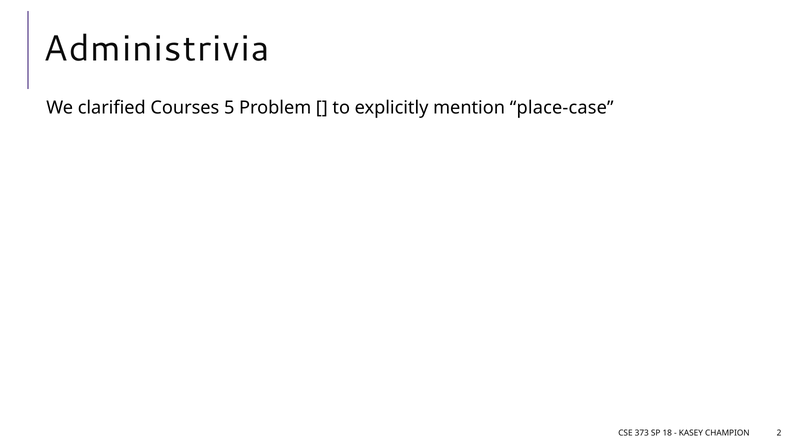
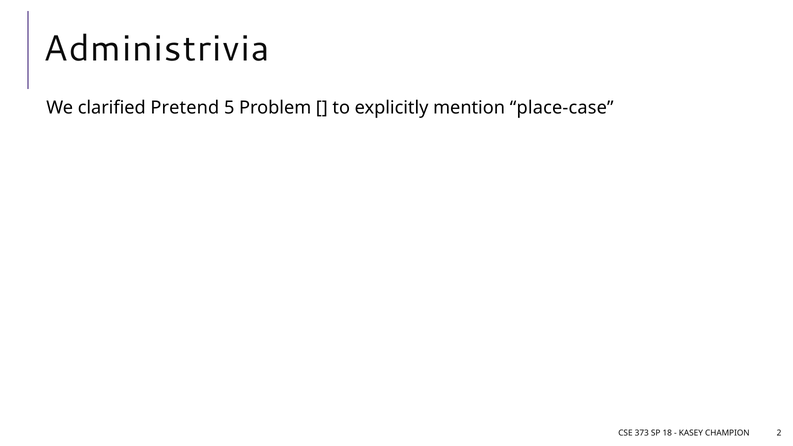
Courses: Courses -> Pretend (185, 108)
